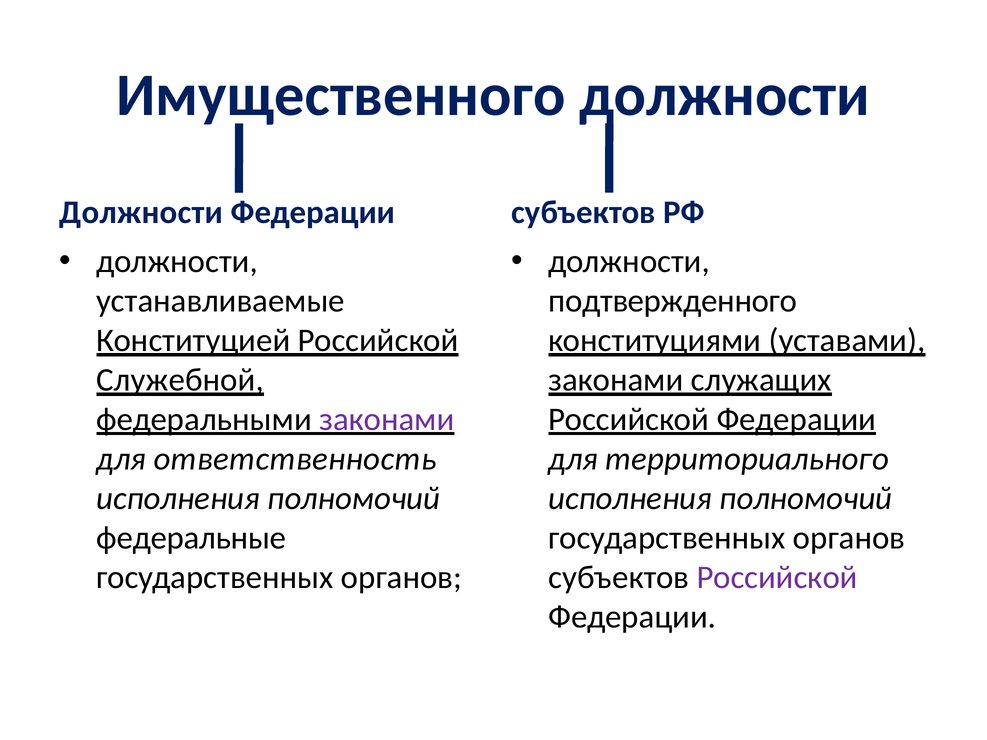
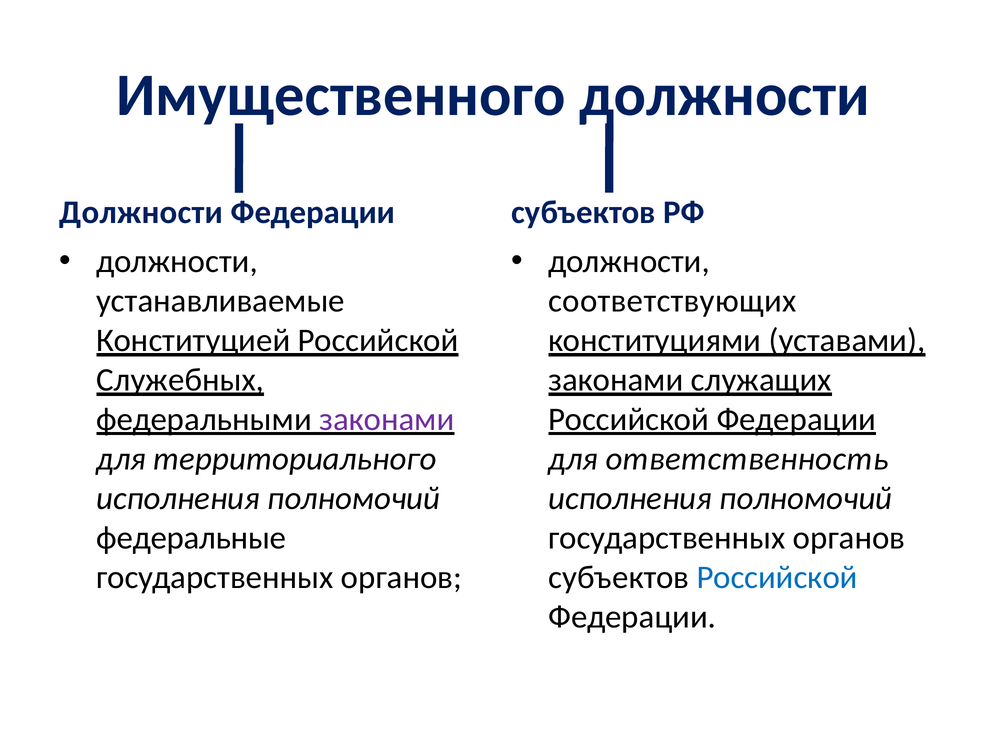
подтвержденного: подтвержденного -> соответствующих (672, 301)
Служебной: Служебной -> Служебных (180, 380)
ответственность: ответственность -> территориального (295, 459)
территориального: территориального -> ответственность (747, 459)
Российской colour: purple -> blue (777, 578)
